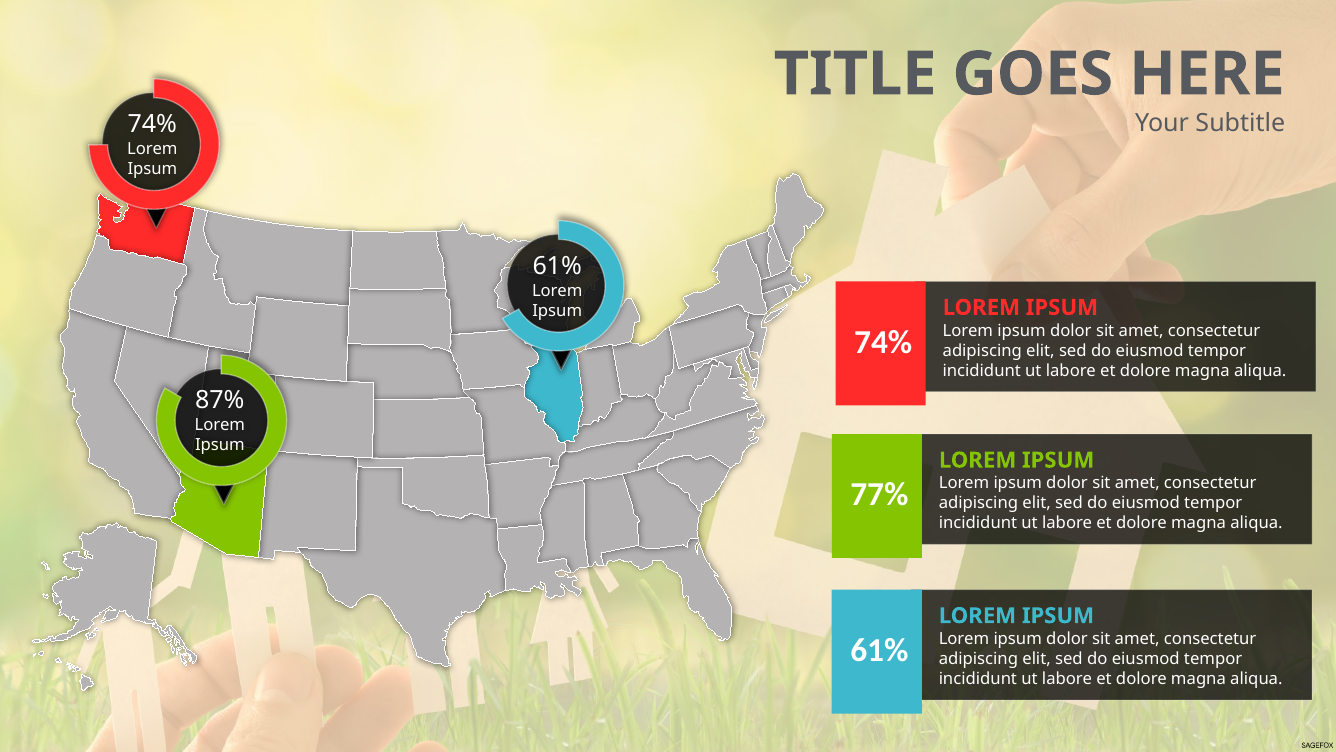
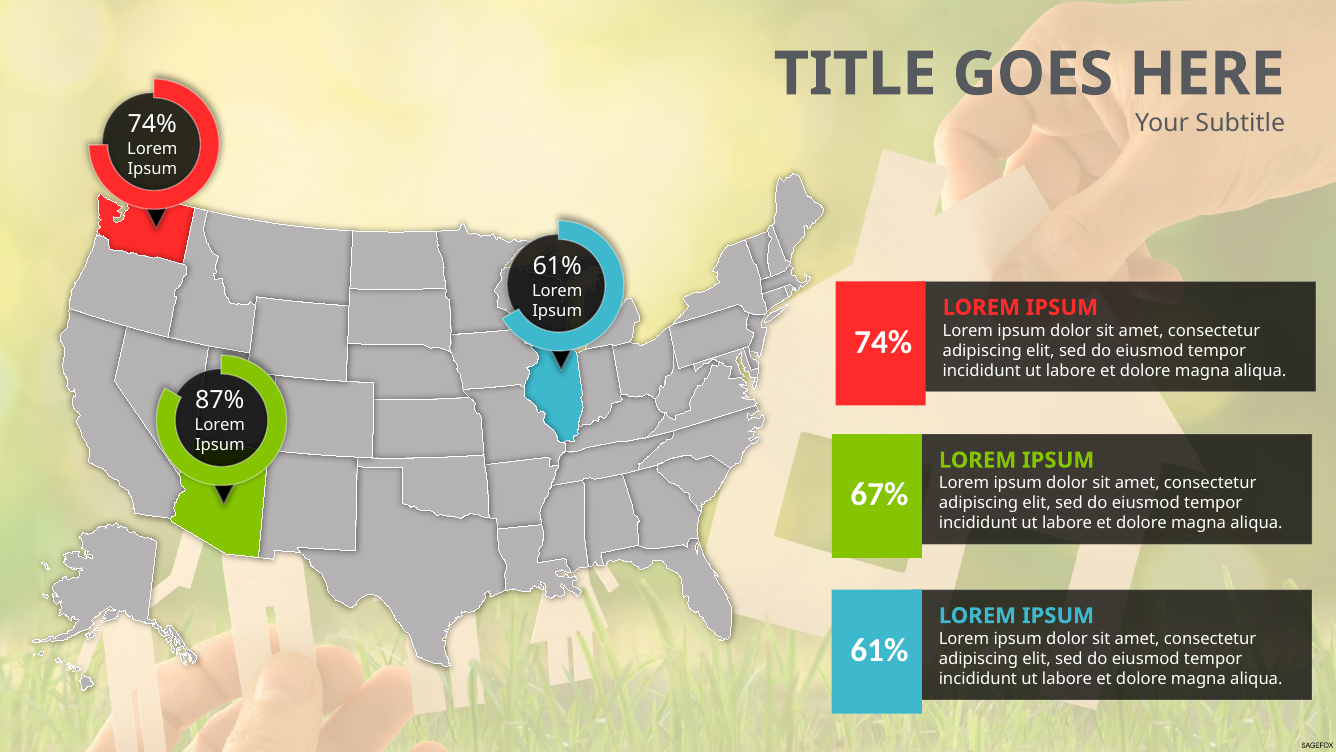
77%: 77% -> 67% (879, 495)
